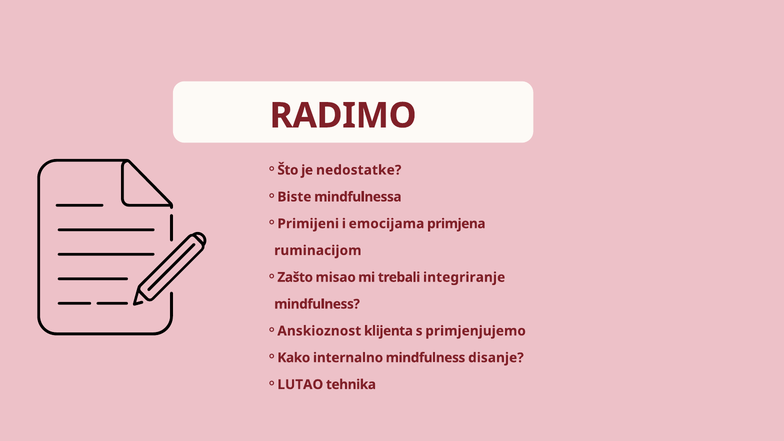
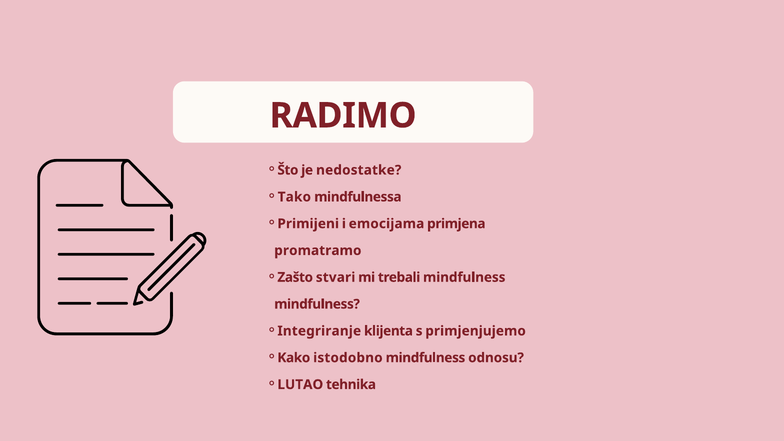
Biste: Biste -> Tako (294, 197)
ruminacijom: ruminacijom -> promatramo (318, 251)
misao: misao -> stvari (336, 277)
trebali integriranje: integriranje -> mindfulness (464, 277)
Anskioznost: Anskioznost -> Integriranje (319, 331)
internalno: internalno -> istodobno (348, 358)
disanje: disanje -> odnosu (496, 358)
